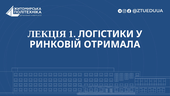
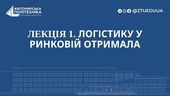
ЛОГІСТИКИ: ЛОГІСТИКИ -> ЛОГІСТИКУ (106, 34)
